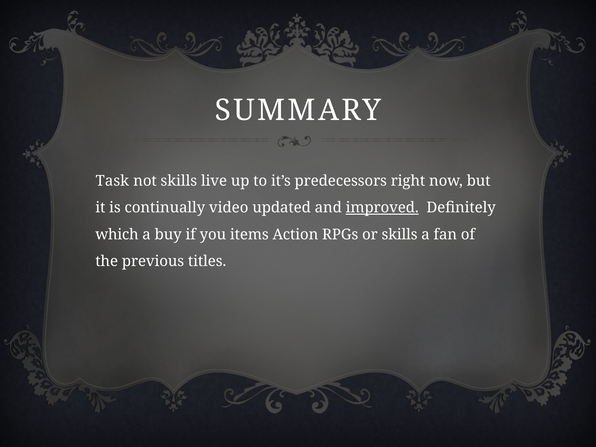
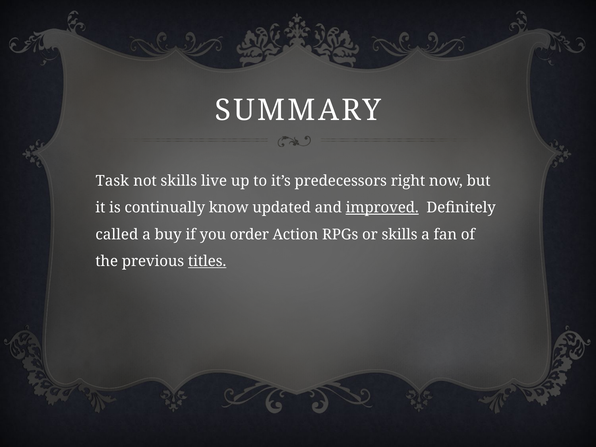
video: video -> know (229, 208)
which: which -> called (117, 234)
items: items -> order (249, 234)
titles underline: none -> present (207, 261)
